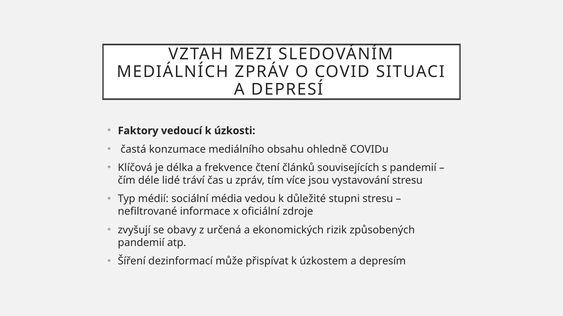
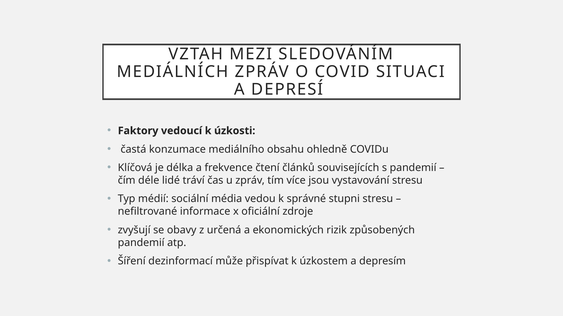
důležité: důležité -> správné (306, 199)
